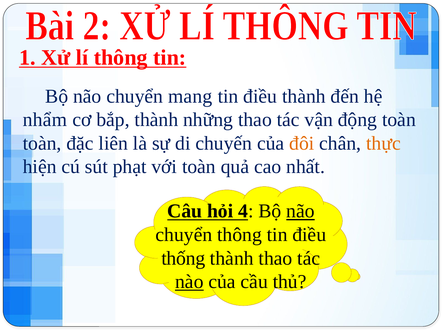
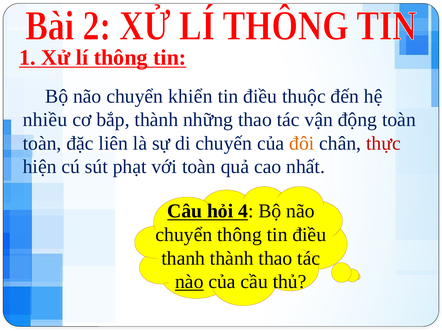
mang: mang -> khiển (190, 96)
điều thành: thành -> thuộc (304, 96)
nhẩm: nhẩm -> nhiều (45, 120)
thực colour: orange -> red (383, 144)
não underline: present -> none (300, 211)
thống: thống -> thanh (183, 259)
